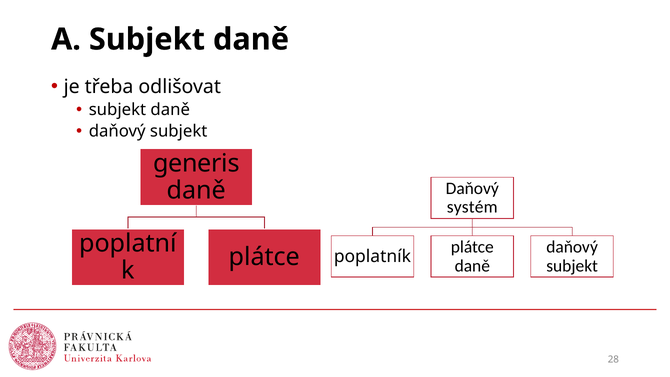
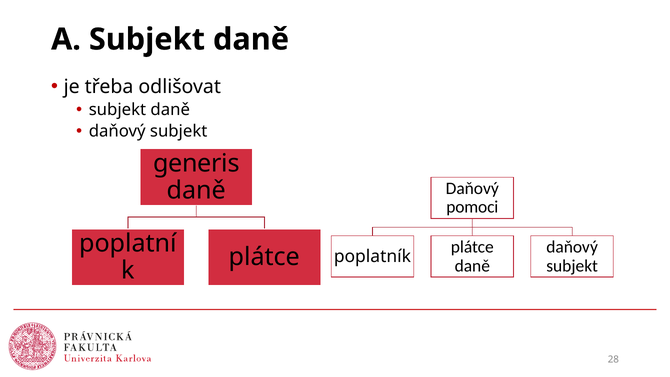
systém: systém -> pomoci (472, 207)
